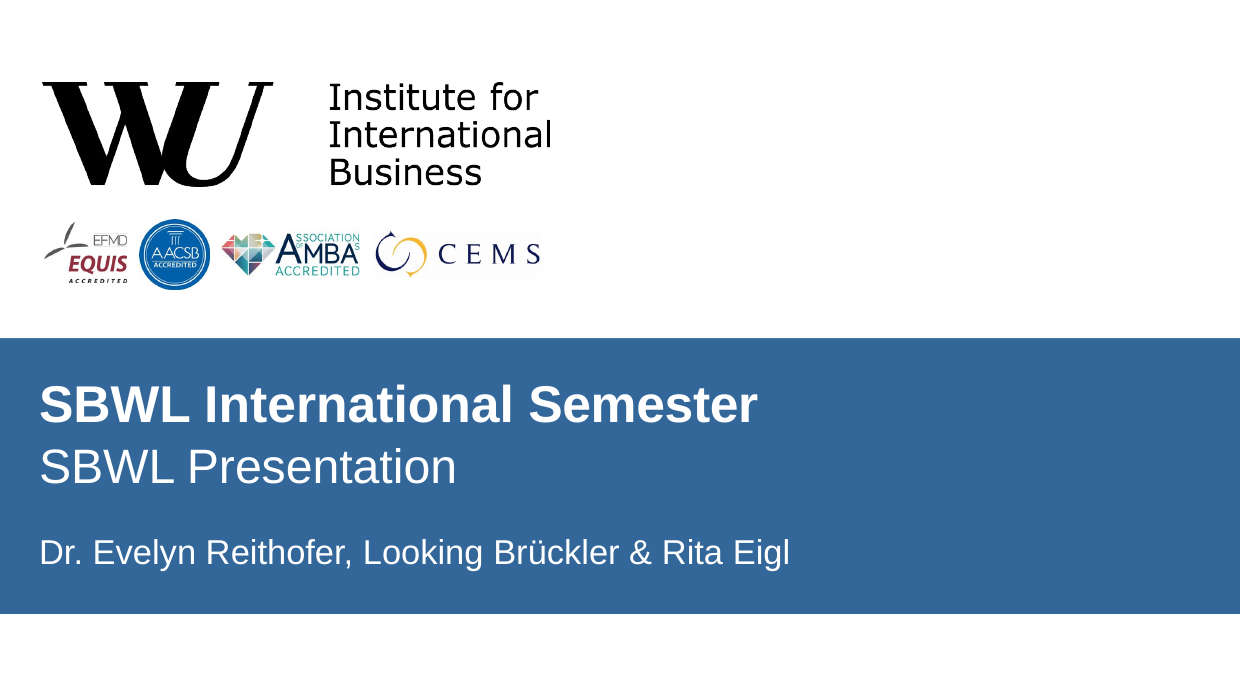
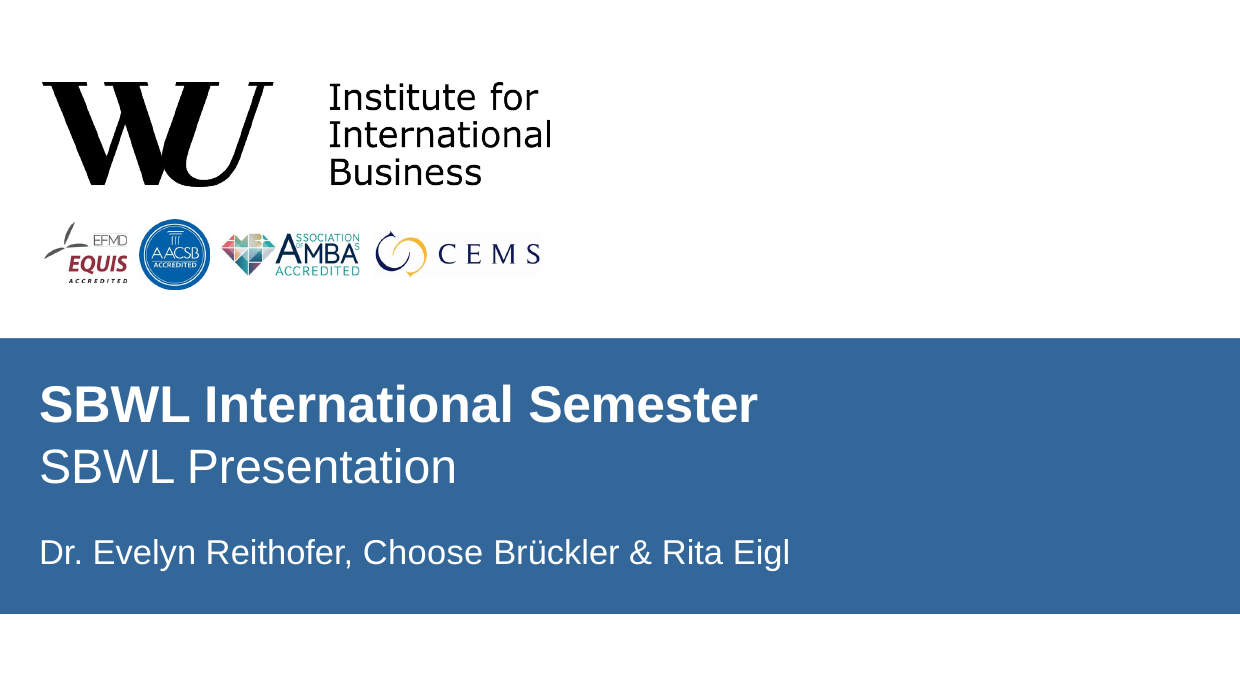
Looking: Looking -> Choose (423, 552)
